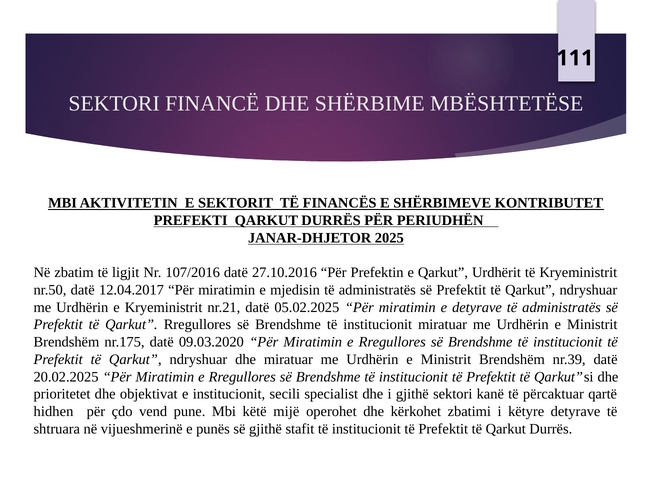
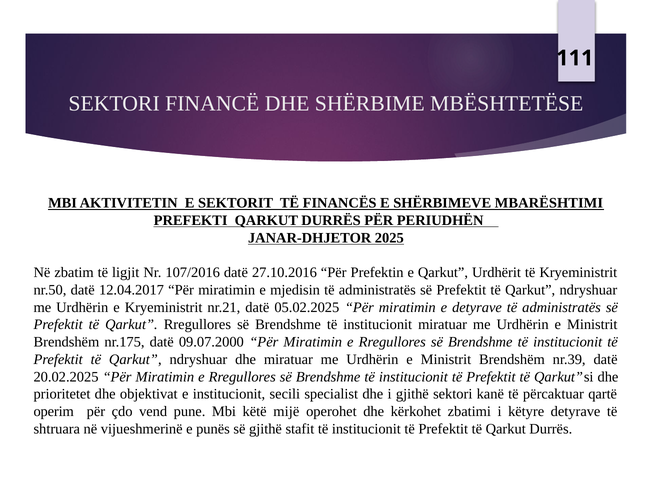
KONTRIBUTET: KONTRIBUTET -> MBARËSHTIMI (549, 203)
09.03.2020: 09.03.2020 -> 09.07.2000 (211, 342)
hidhen: hidhen -> operim (54, 412)
